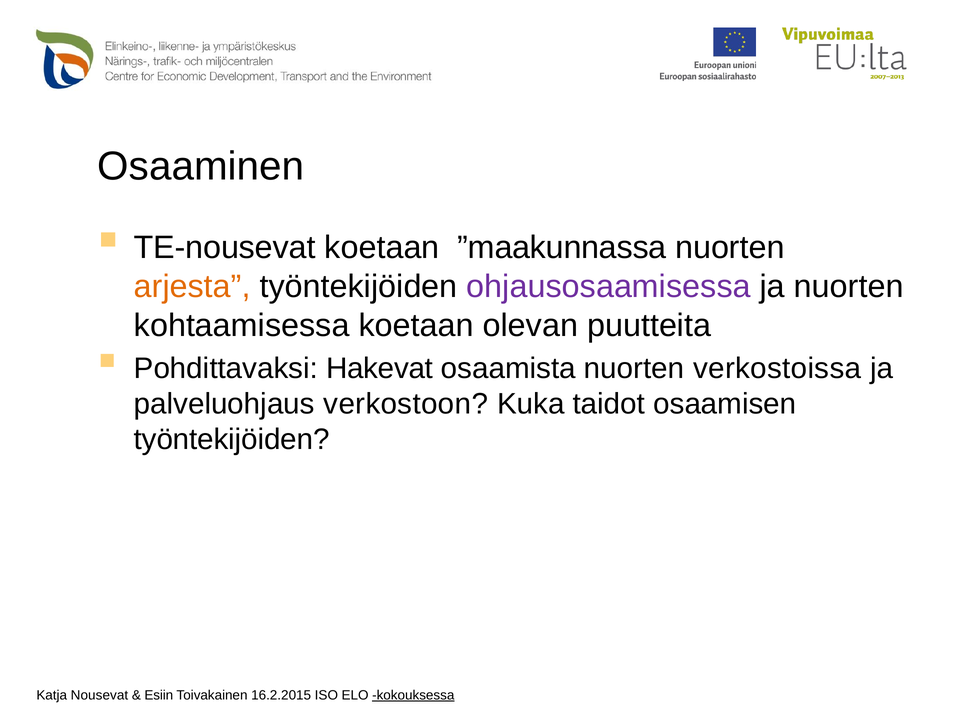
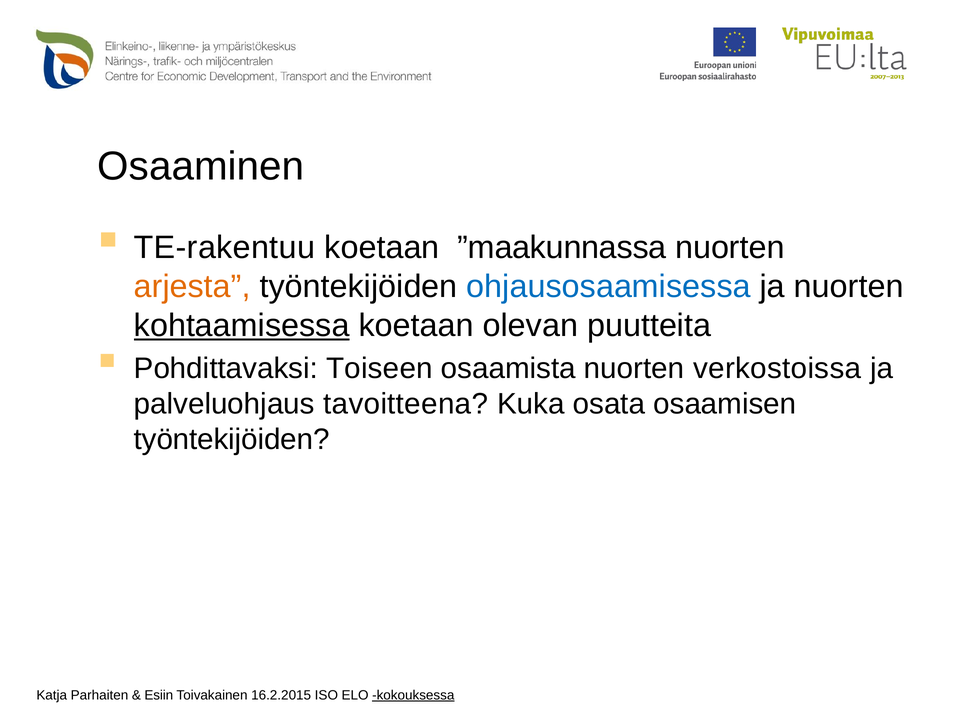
TE-nousevat: TE-nousevat -> TE-rakentuu (224, 248)
ohjausosaamisessa colour: purple -> blue (609, 287)
kohtaamisessa underline: none -> present (242, 325)
Hakevat: Hakevat -> Toiseen (379, 368)
verkostoon: verkostoon -> tavoitteena (406, 404)
taidot: taidot -> osata (609, 404)
Nousevat: Nousevat -> Parhaiten (100, 695)
